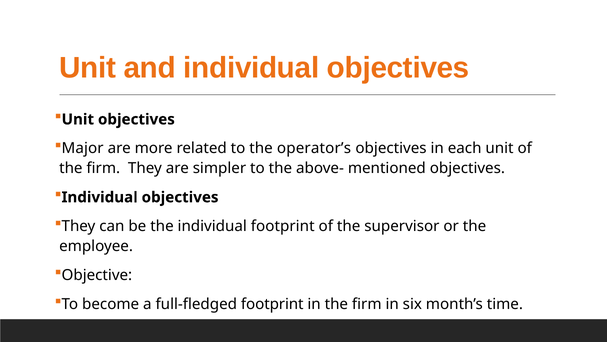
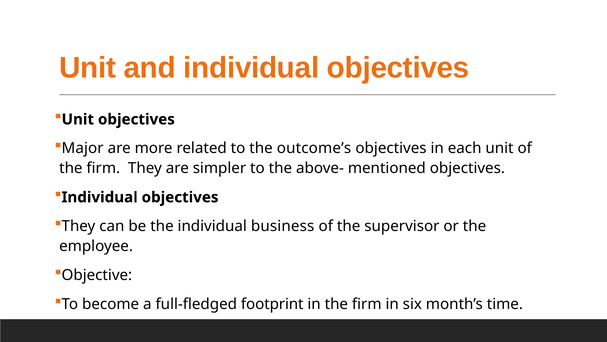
operator’s: operator’s -> outcome’s (314, 148)
individual footprint: footprint -> business (283, 226)
